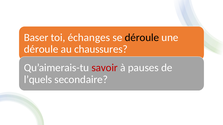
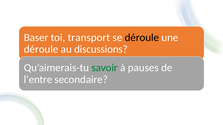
échanges: échanges -> transport (89, 38)
chaussures: chaussures -> discussions (101, 49)
savoir colour: red -> green (105, 68)
l’quels: l’quels -> l’entre (38, 80)
